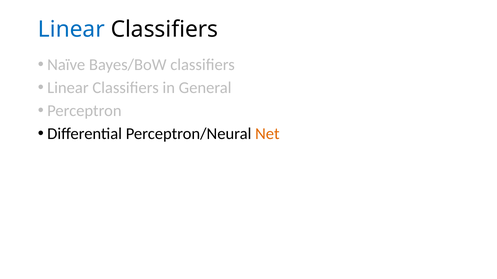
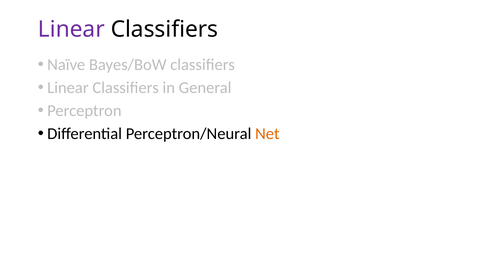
Linear colour: blue -> purple (71, 29)
